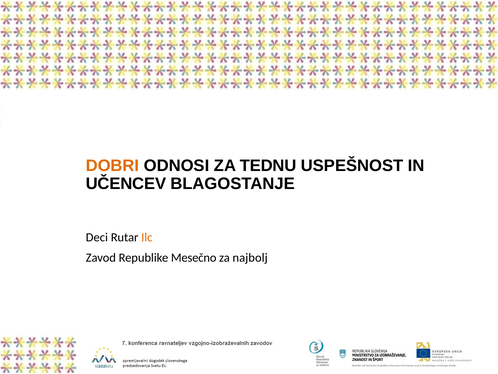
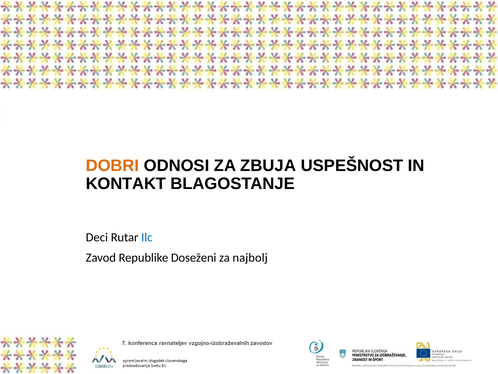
TEDNU: TEDNU -> ZBUJA (268, 166)
UČENCEV: UČENCEV -> KONTAKT (126, 183)
Ilc colour: orange -> blue (147, 237)
Mesečno: Mesečno -> Doseženi (194, 257)
